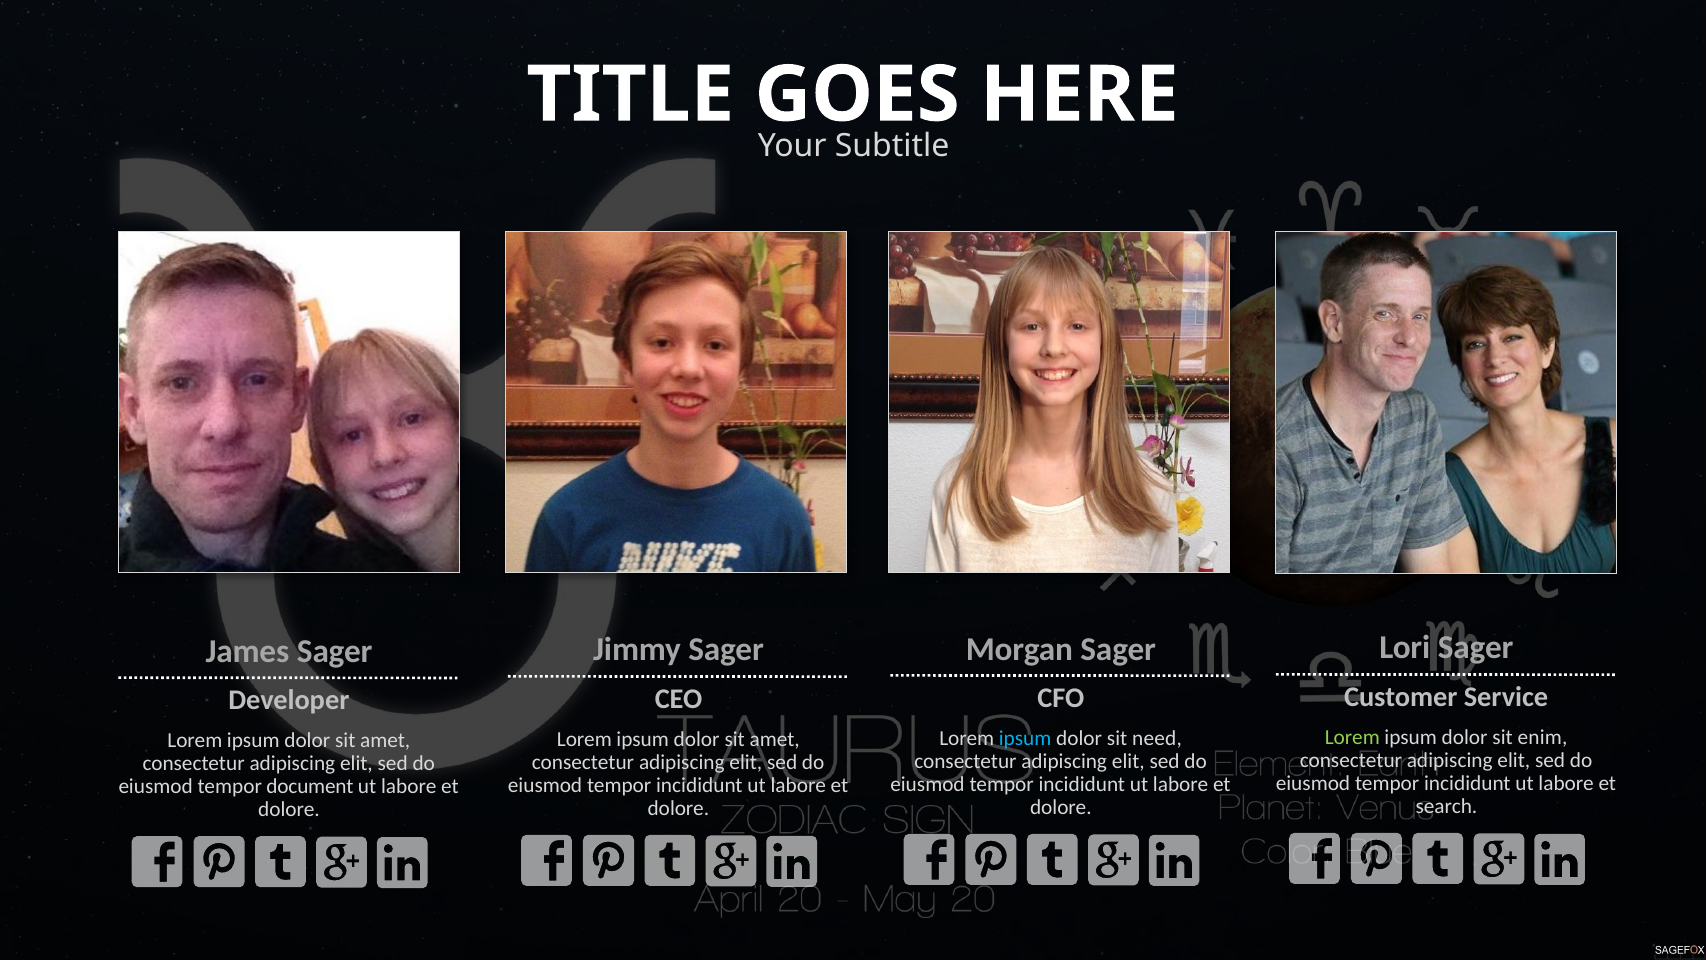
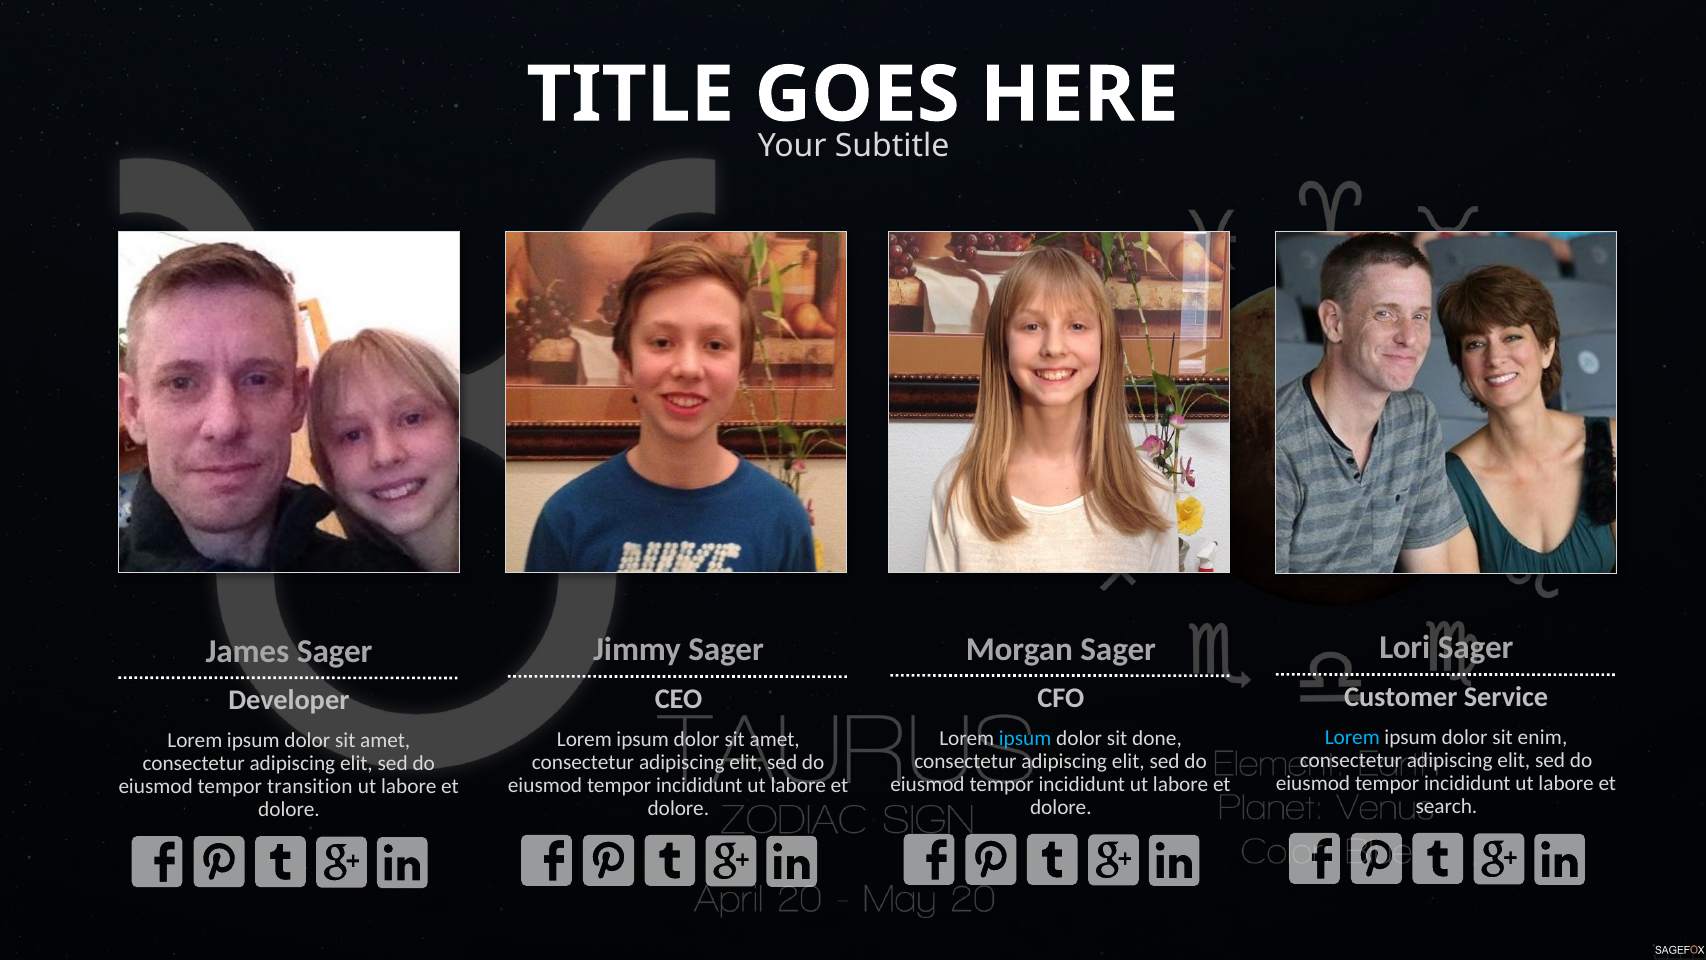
Lorem colour: light green -> light blue (1352, 737)
need: need -> done (1157, 738)
document: document -> transition (310, 786)
